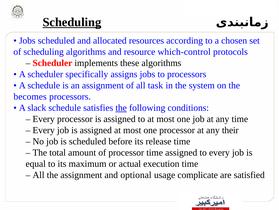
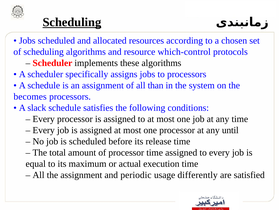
task: task -> than (156, 85)
the underline: present -> none (121, 107)
their: their -> until (230, 130)
optional: optional -> periodic (136, 174)
complicate: complicate -> differently (198, 174)
